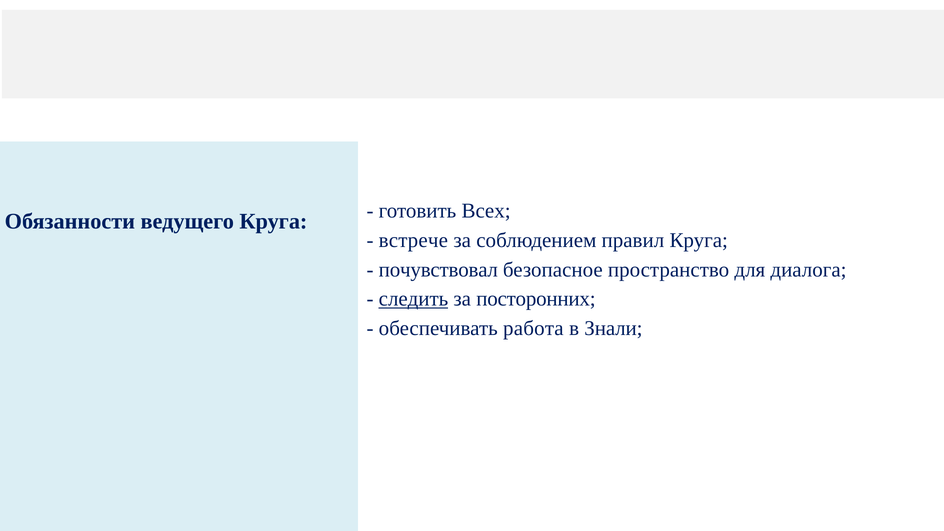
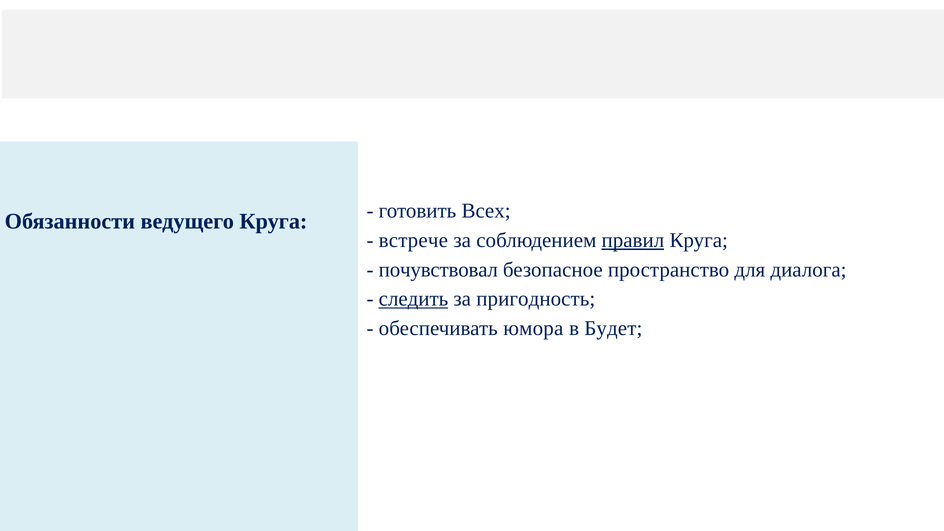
правил underline: none -> present (633, 240)
посторонних: посторонних -> пригодность (536, 299)
работа: работа -> юмора (533, 328)
Знали: Знали -> Будет (613, 328)
